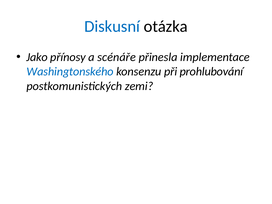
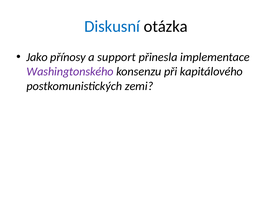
scénáře: scénáře -> support (117, 57)
Washingtonského colour: blue -> purple (70, 72)
prohlubování: prohlubování -> kapitálového (211, 72)
